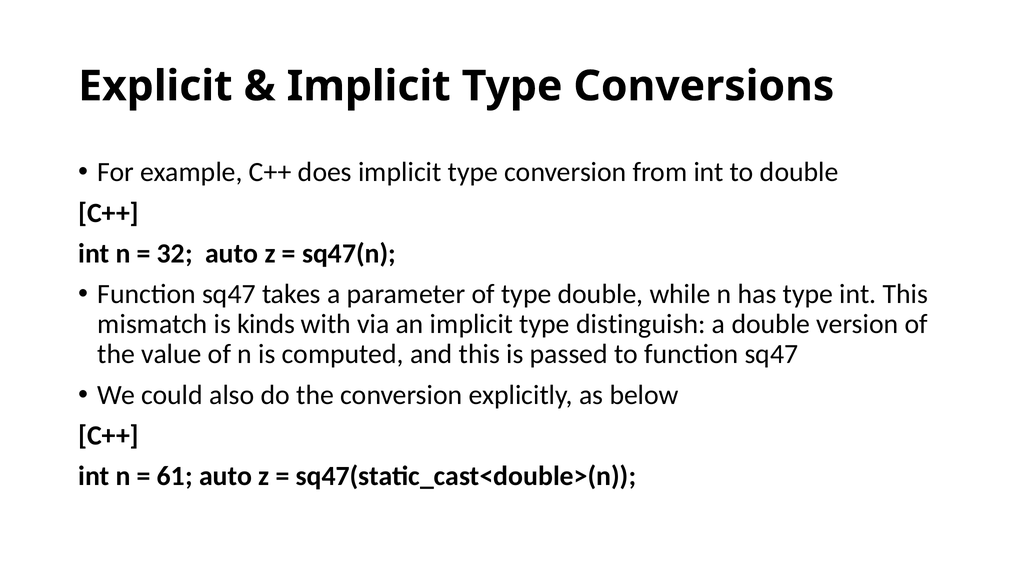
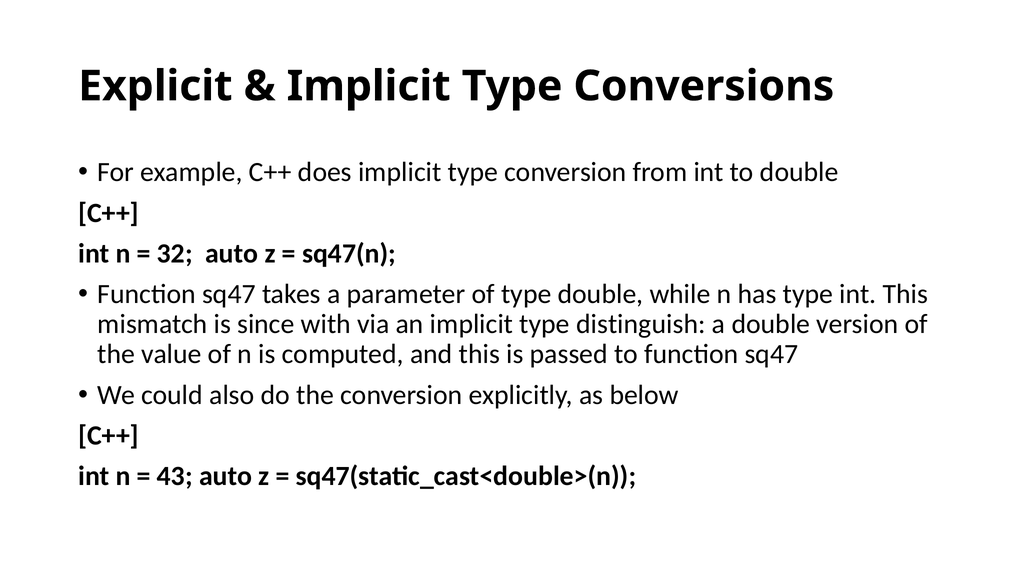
kinds: kinds -> since (266, 324)
61: 61 -> 43 (175, 476)
